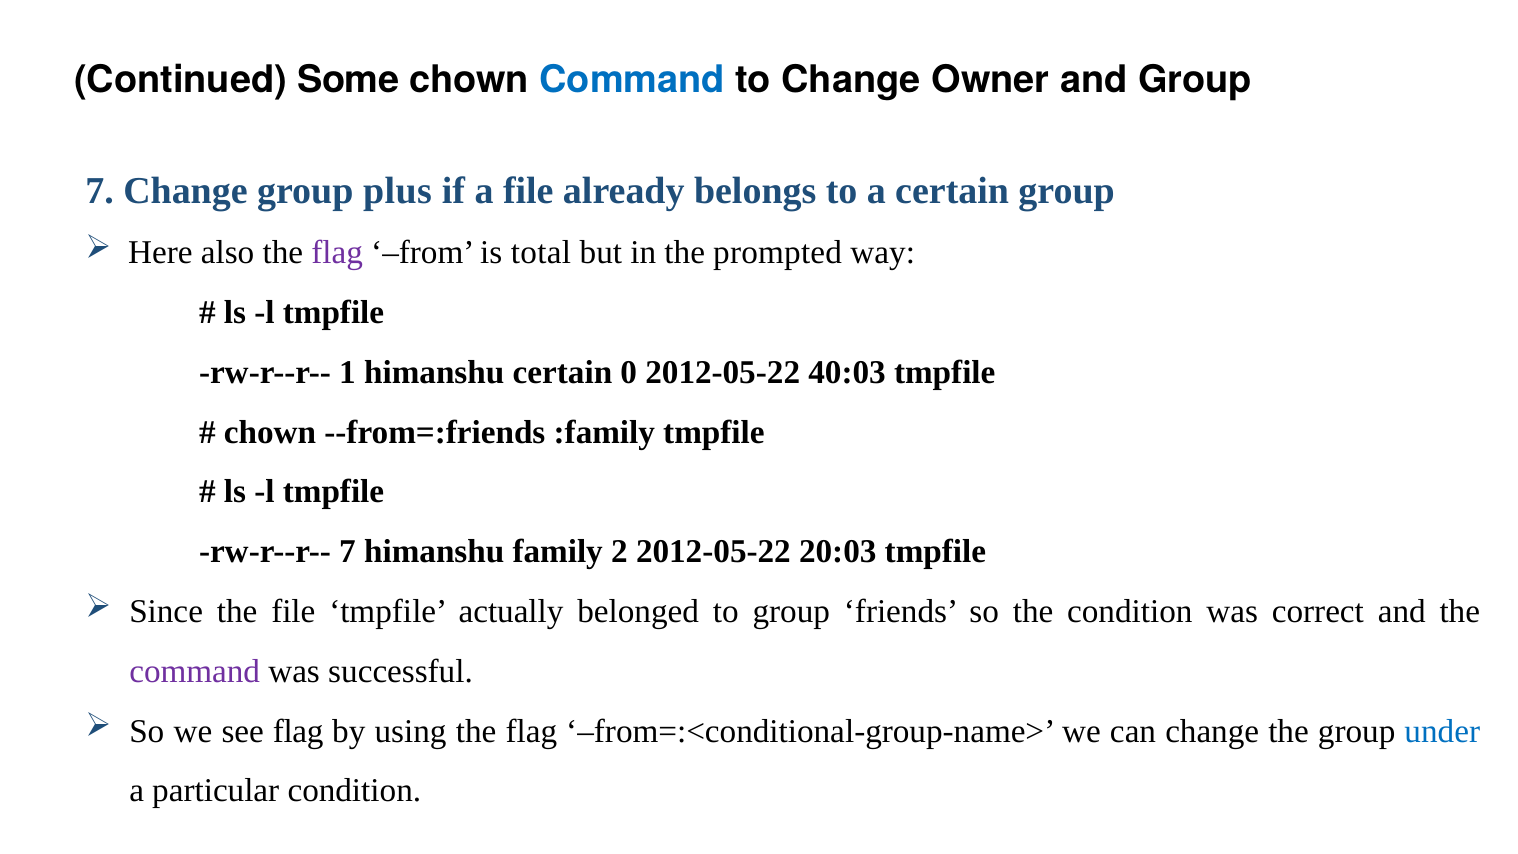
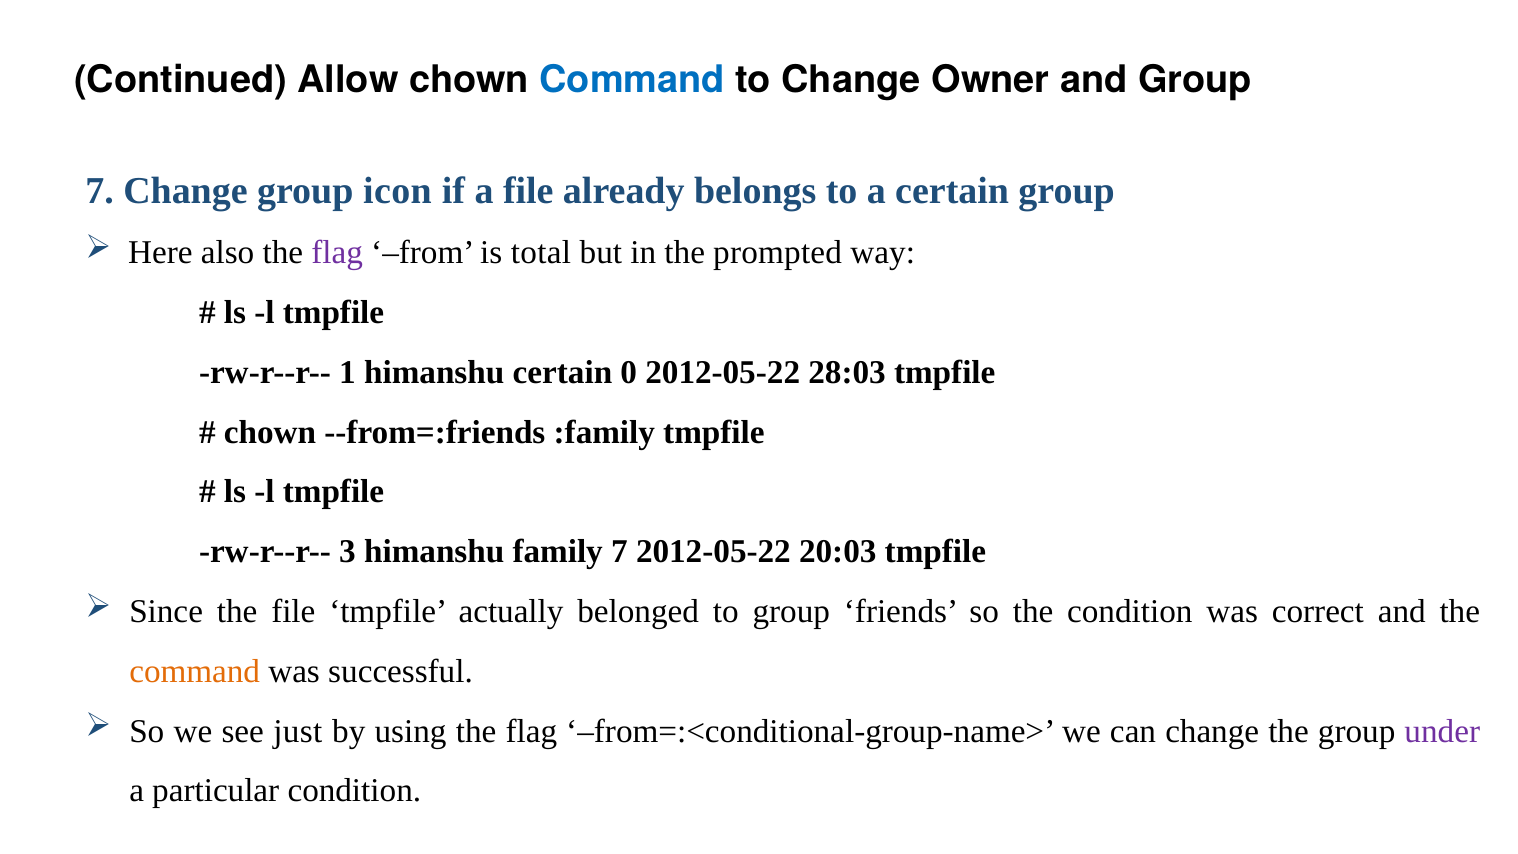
Some: Some -> Allow (348, 80)
plus: plus -> icon (397, 191)
40:03: 40:03 -> 28:03 (847, 372)
rw-r--r-- 7: 7 -> 3 (348, 552)
family 2: 2 -> 7 (619, 552)
command colour: purple -> orange (195, 671)
see flag: flag -> just (298, 731)
under colour: blue -> purple (1442, 731)
